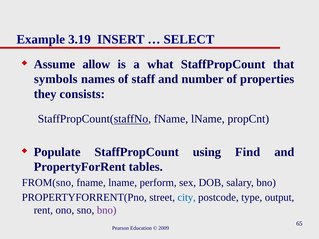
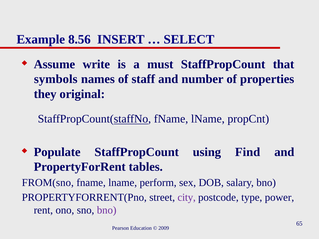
3.19: 3.19 -> 8.56 (79, 39)
allow: allow -> write (96, 64)
what: what -> must (160, 64)
consists: consists -> original (82, 94)
city colour: blue -> purple (187, 198)
output: output -> power (279, 198)
